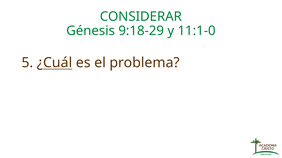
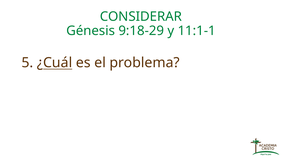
11:1-0: 11:1-0 -> 11:1-1 (197, 31)
